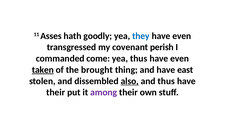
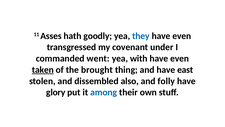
perish: perish -> under (162, 47)
come: come -> went (98, 58)
yea thus: thus -> with (139, 58)
also underline: present -> none (130, 81)
and thus: thus -> folly (166, 81)
their: their -> glory (56, 92)
among colour: purple -> blue (104, 92)
